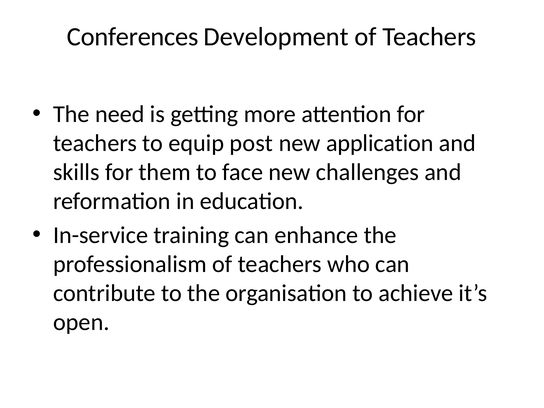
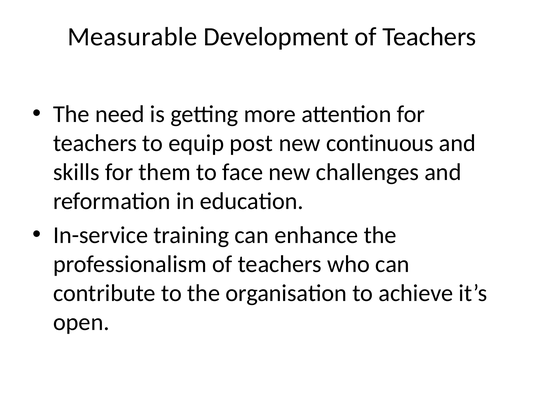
Conferences: Conferences -> Measurable (132, 37)
application: application -> continuous (380, 143)
